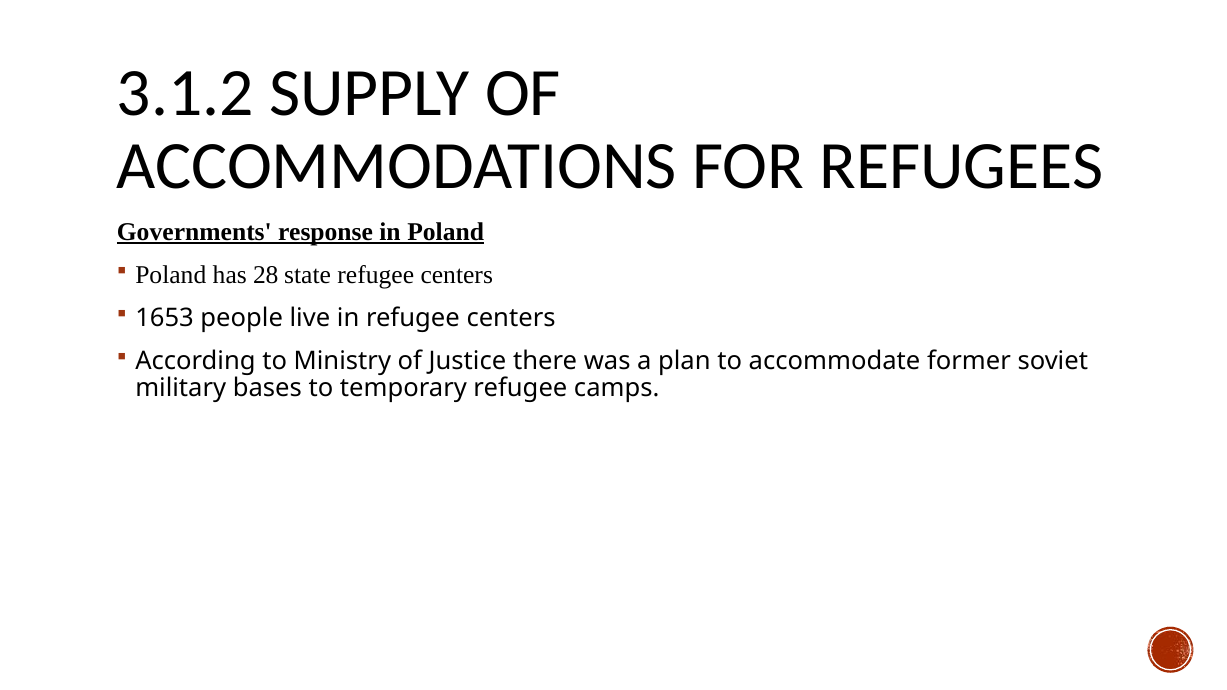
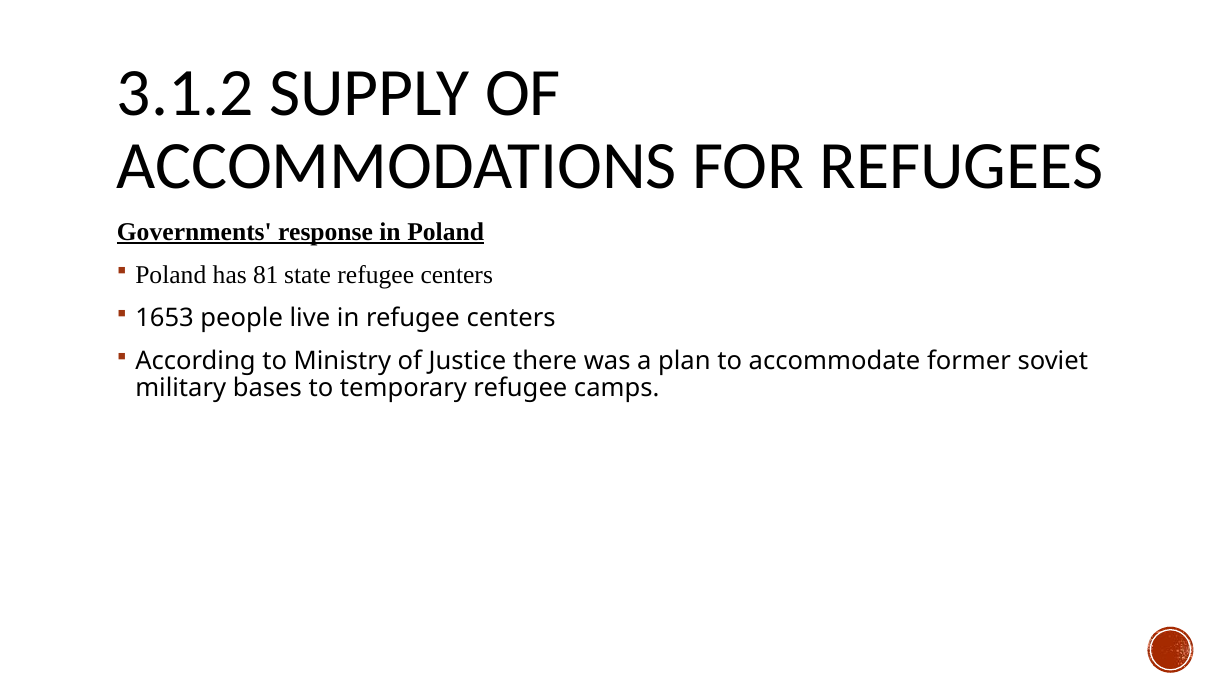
28: 28 -> 81 (266, 275)
